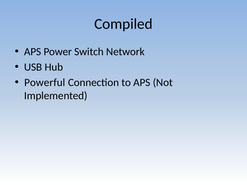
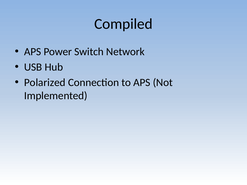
Powerful: Powerful -> Polarized (45, 83)
